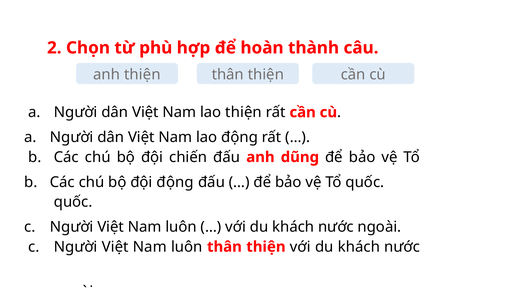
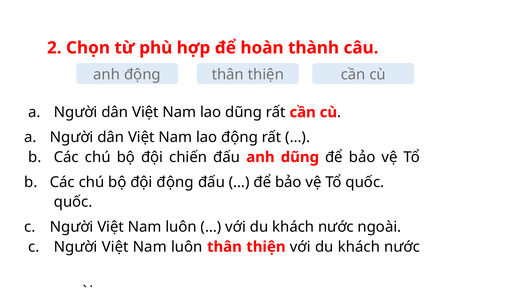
anh thiện: thiện -> động (142, 75)
lao thiện: thiện -> dũng (244, 113)
